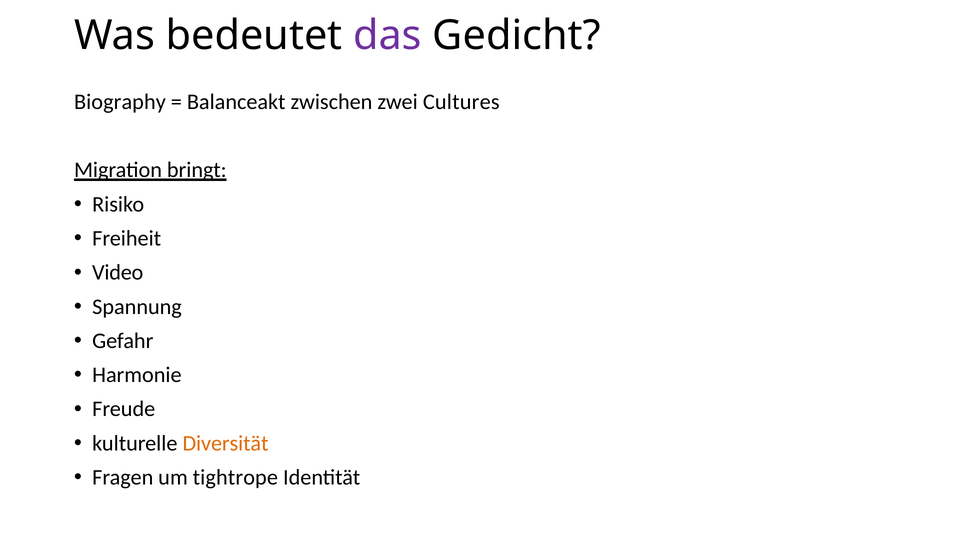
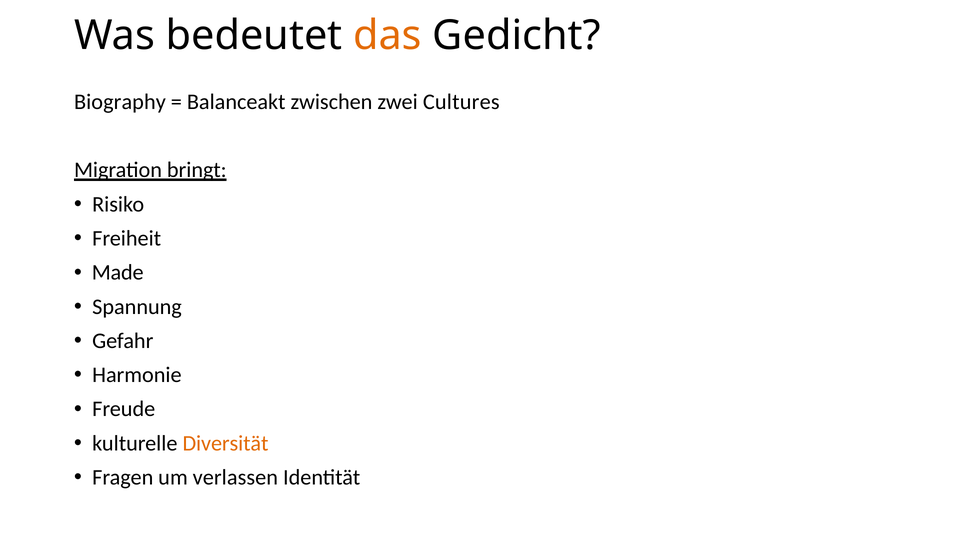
das colour: purple -> orange (387, 35)
Video: Video -> Made (118, 273)
tightrope: tightrope -> verlassen (235, 478)
